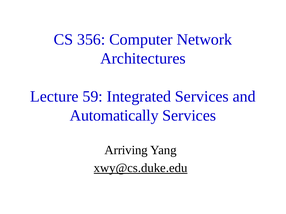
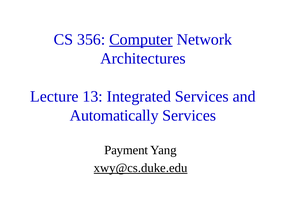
Computer underline: none -> present (141, 40)
59: 59 -> 13 (93, 97)
Arriving: Arriving -> Payment (126, 151)
